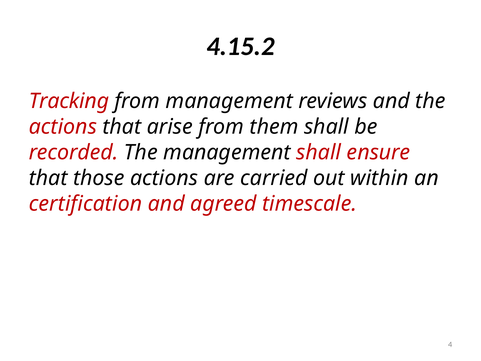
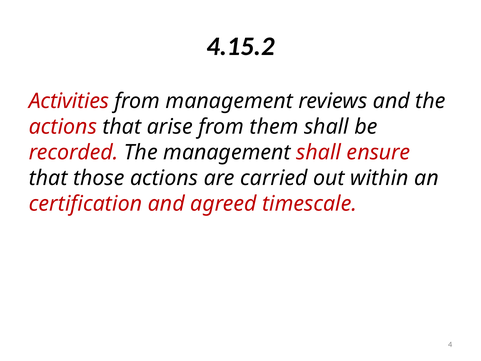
Tracking: Tracking -> Activities (69, 101)
